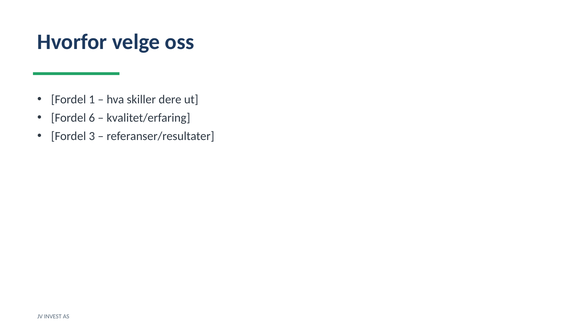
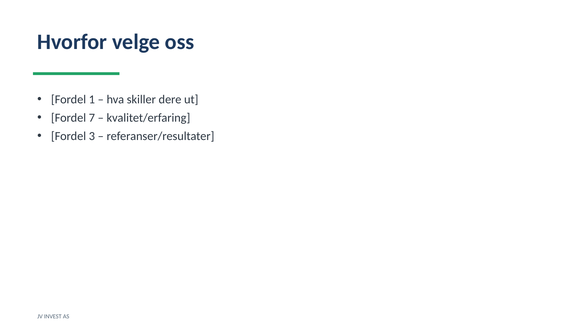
6: 6 -> 7 (92, 118)
